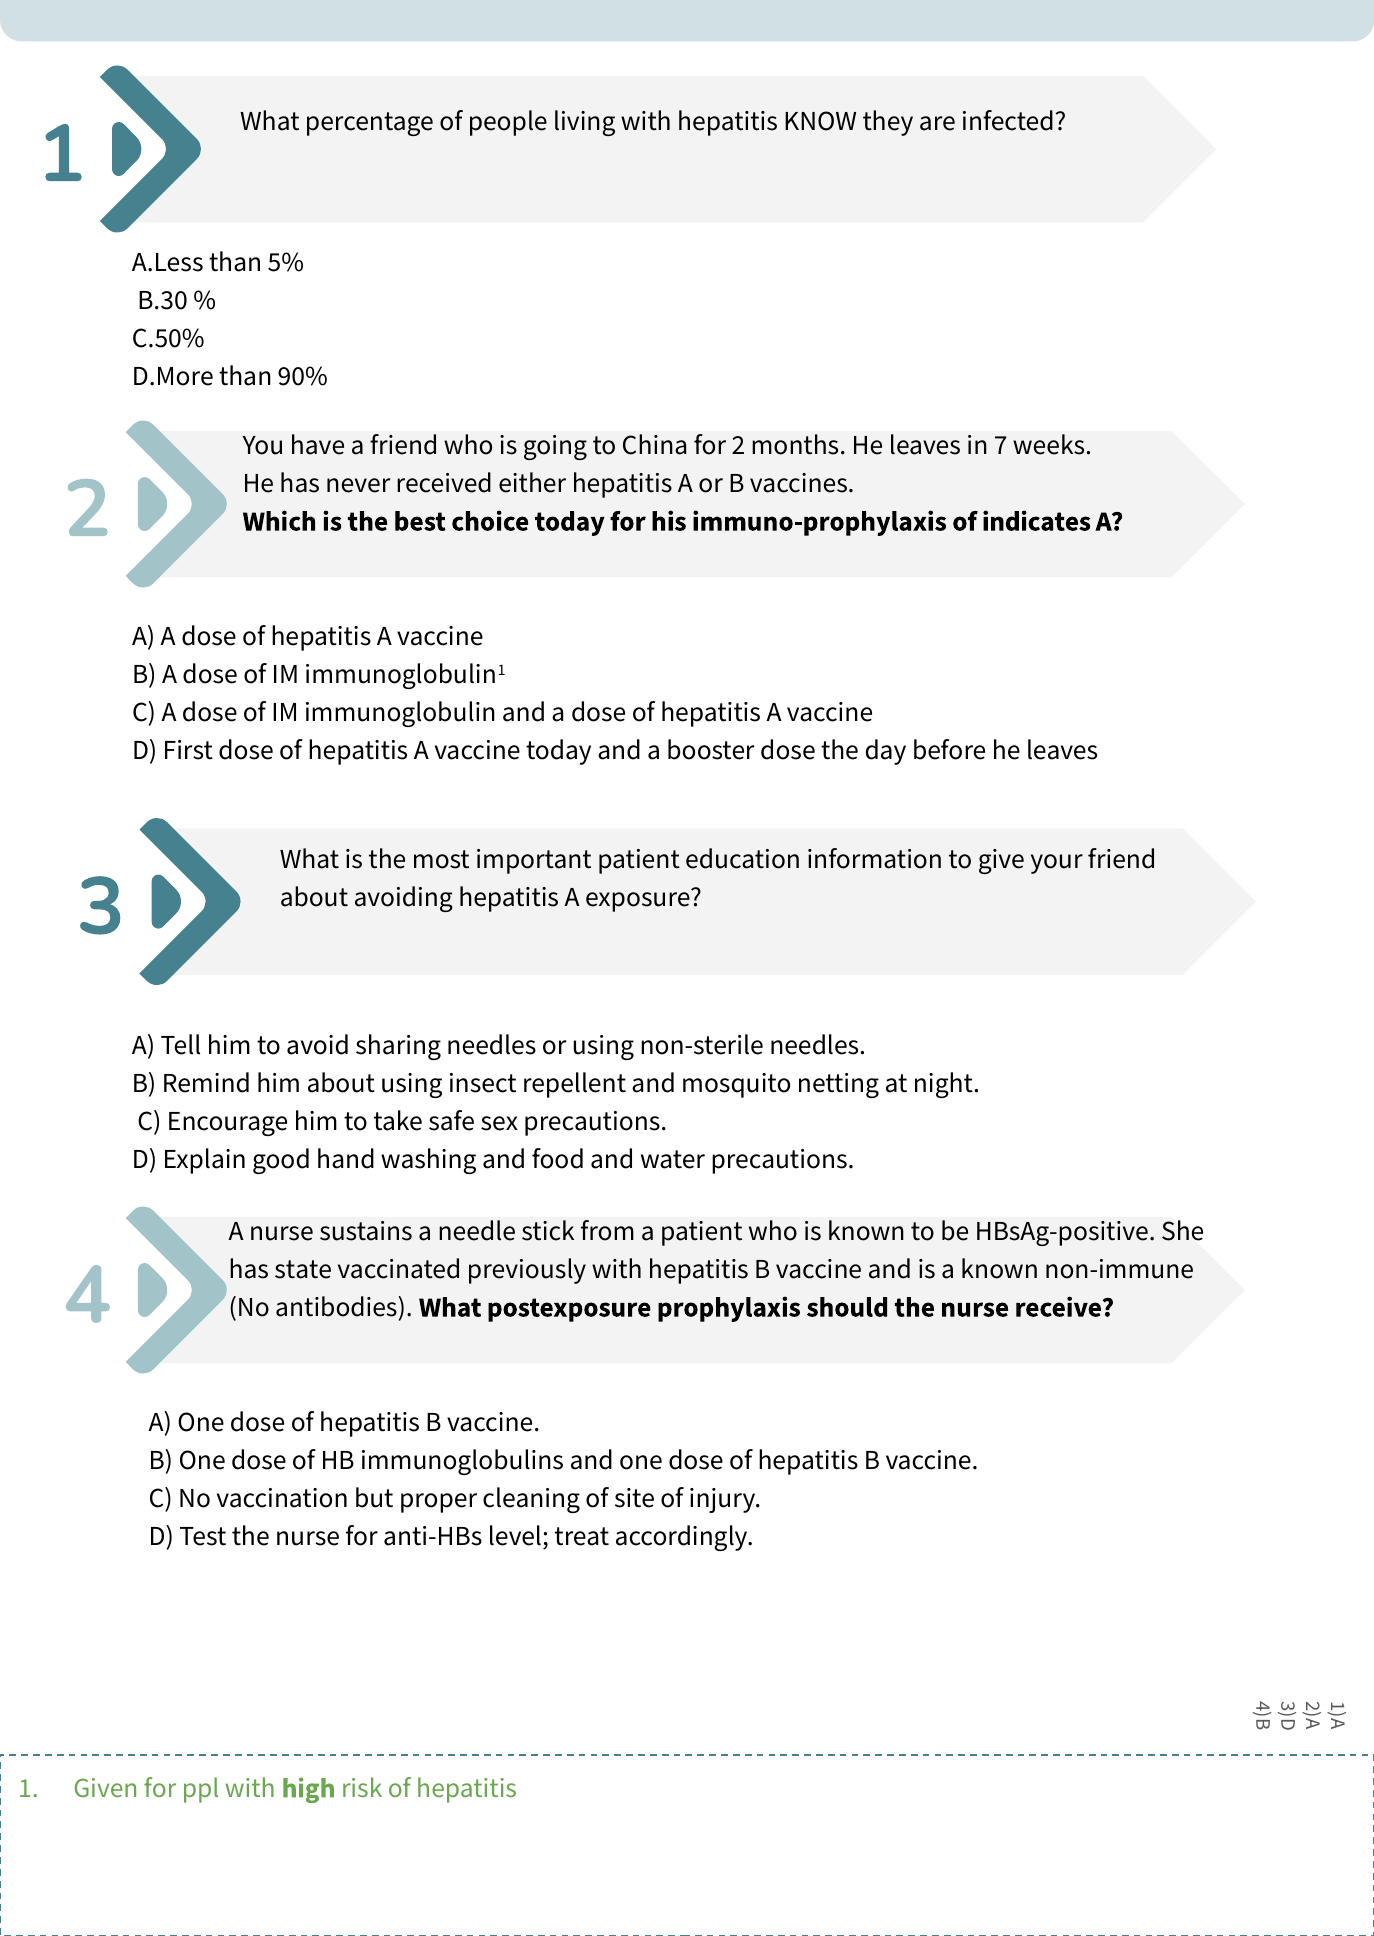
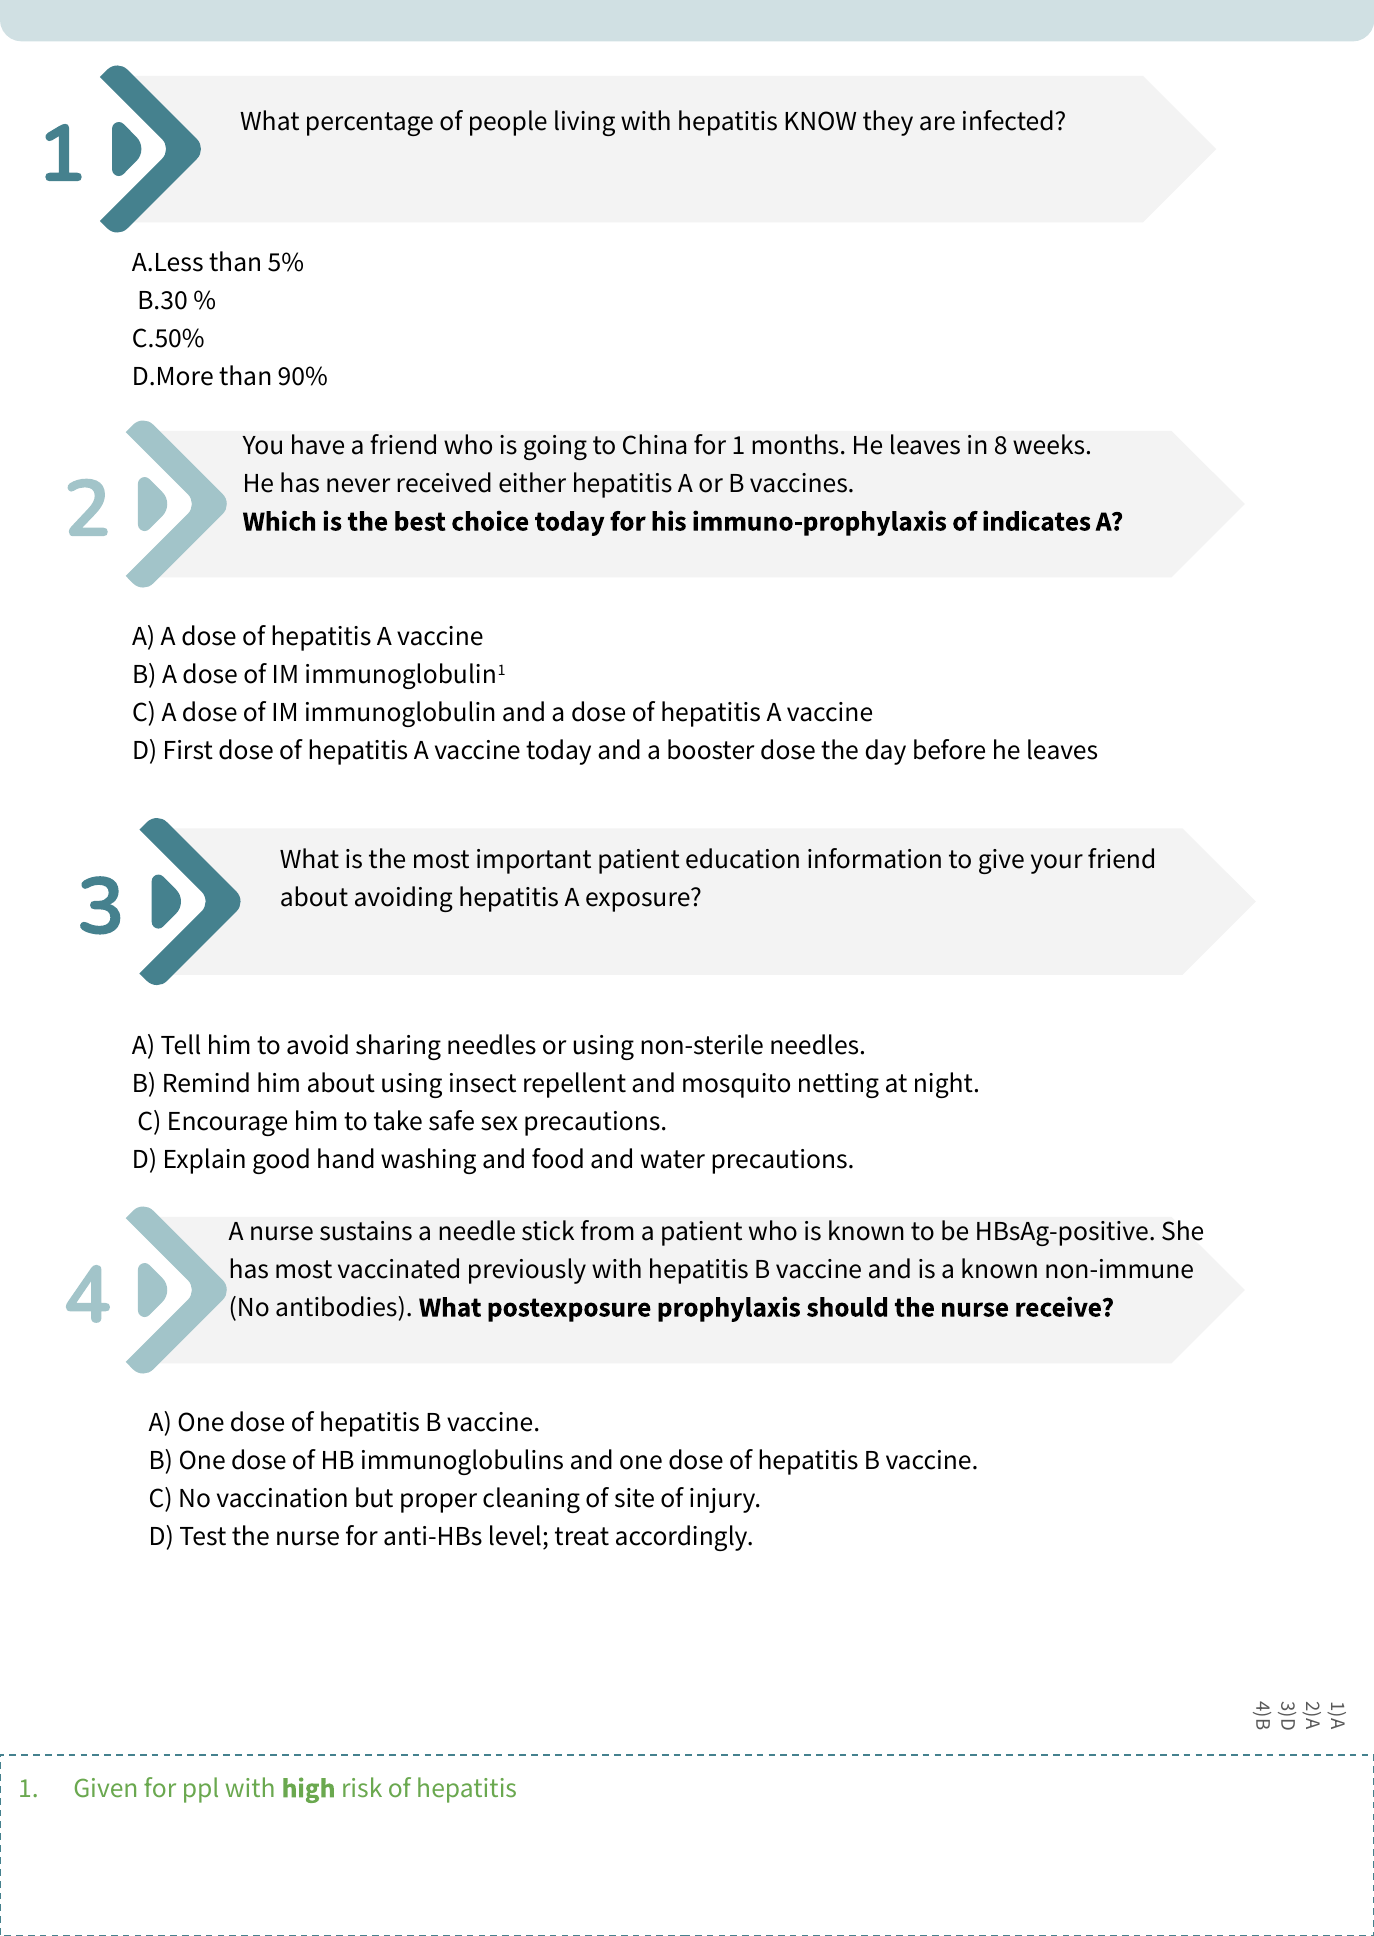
for 2: 2 -> 1 (738, 446)
7: 7 -> 8 (1001, 446)
has state: state -> most (303, 1270)
